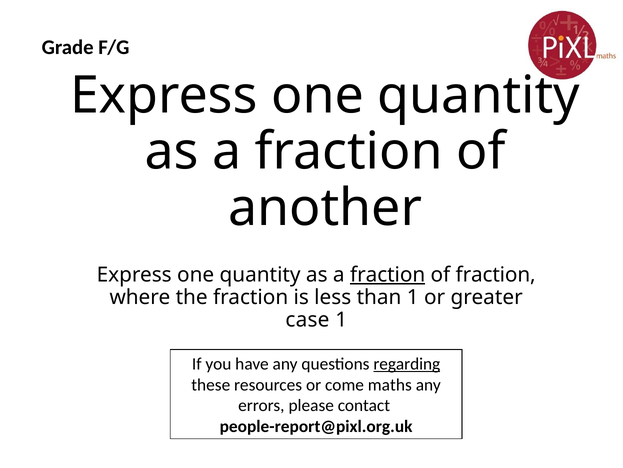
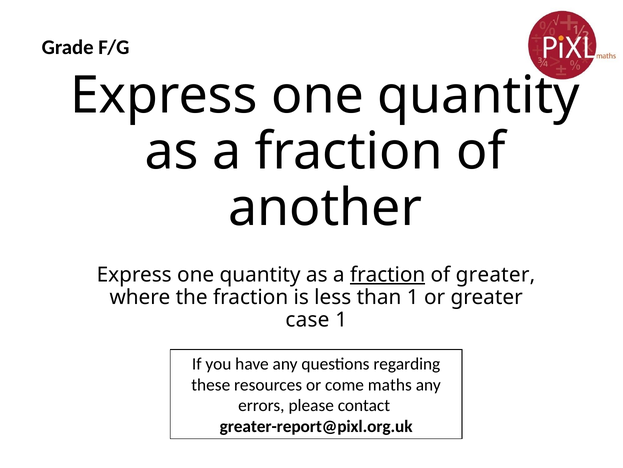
of fraction: fraction -> greater (495, 274)
regarding underline: present -> none (407, 364)
people-report@pixl.org.uk: people-report@pixl.org.uk -> greater-report@pixl.org.uk (316, 426)
